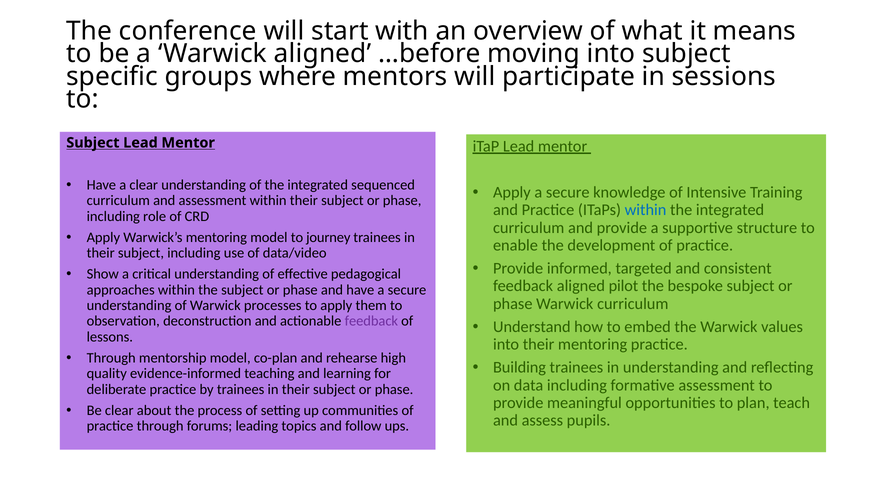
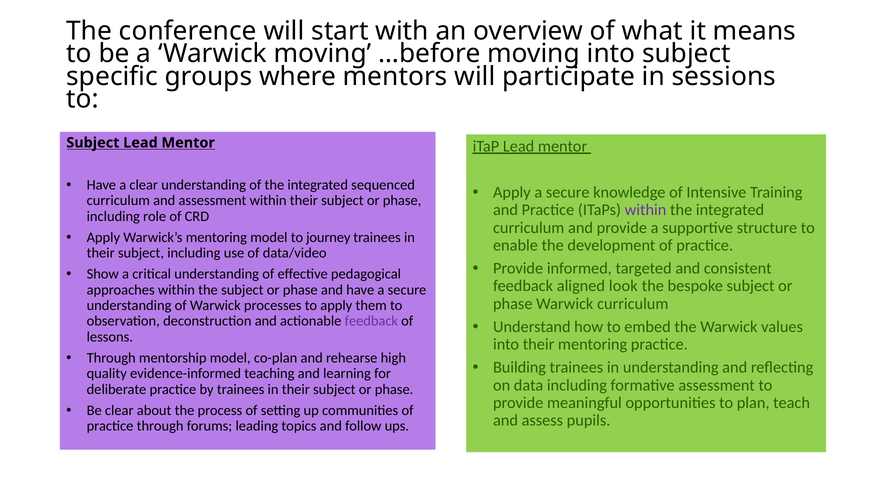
Warwick aligned: aligned -> moving (323, 54)
within colour: blue -> purple (646, 210)
pilot: pilot -> look (623, 286)
